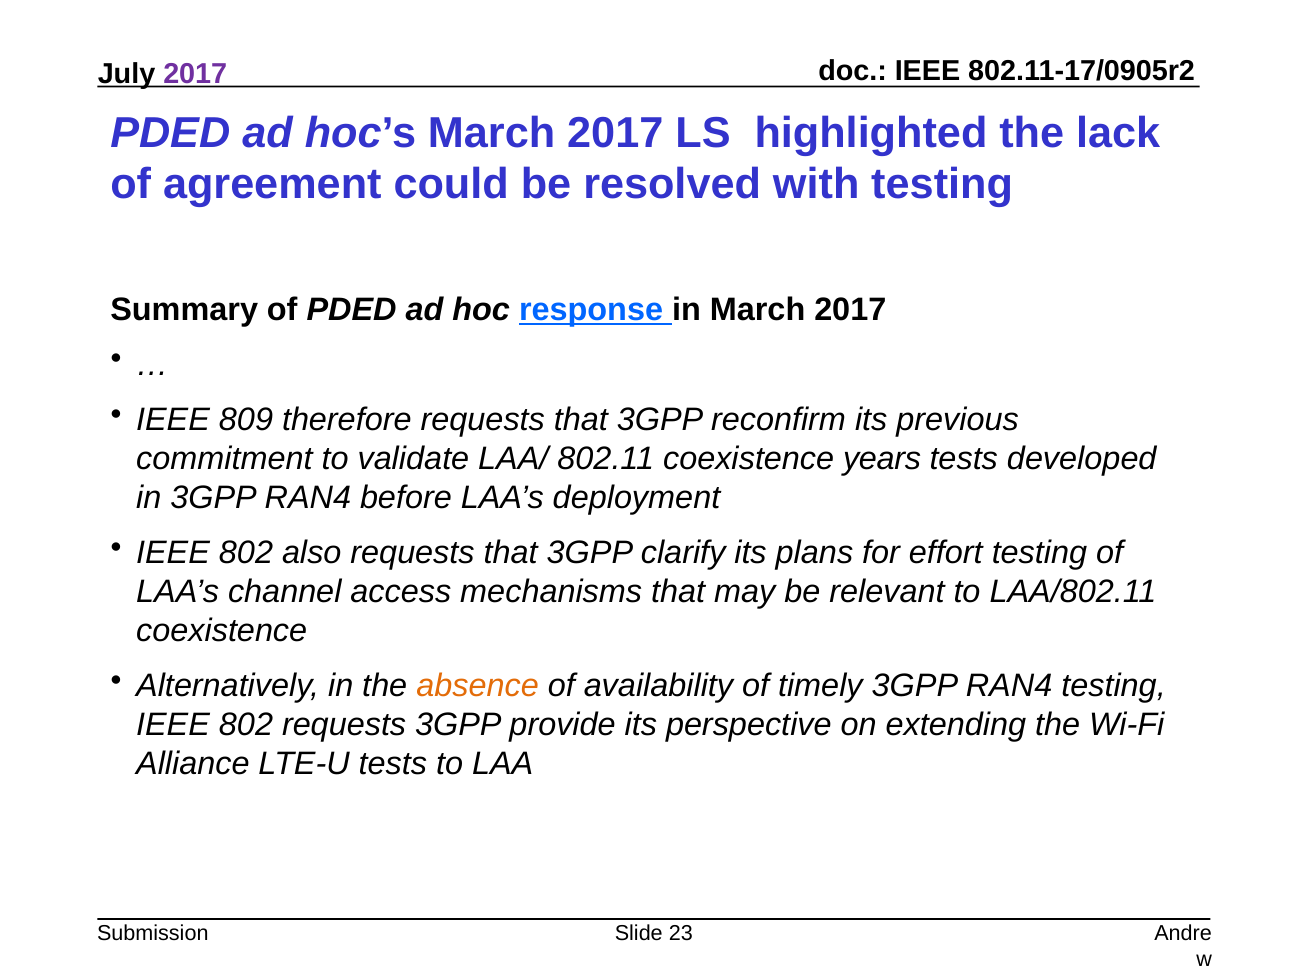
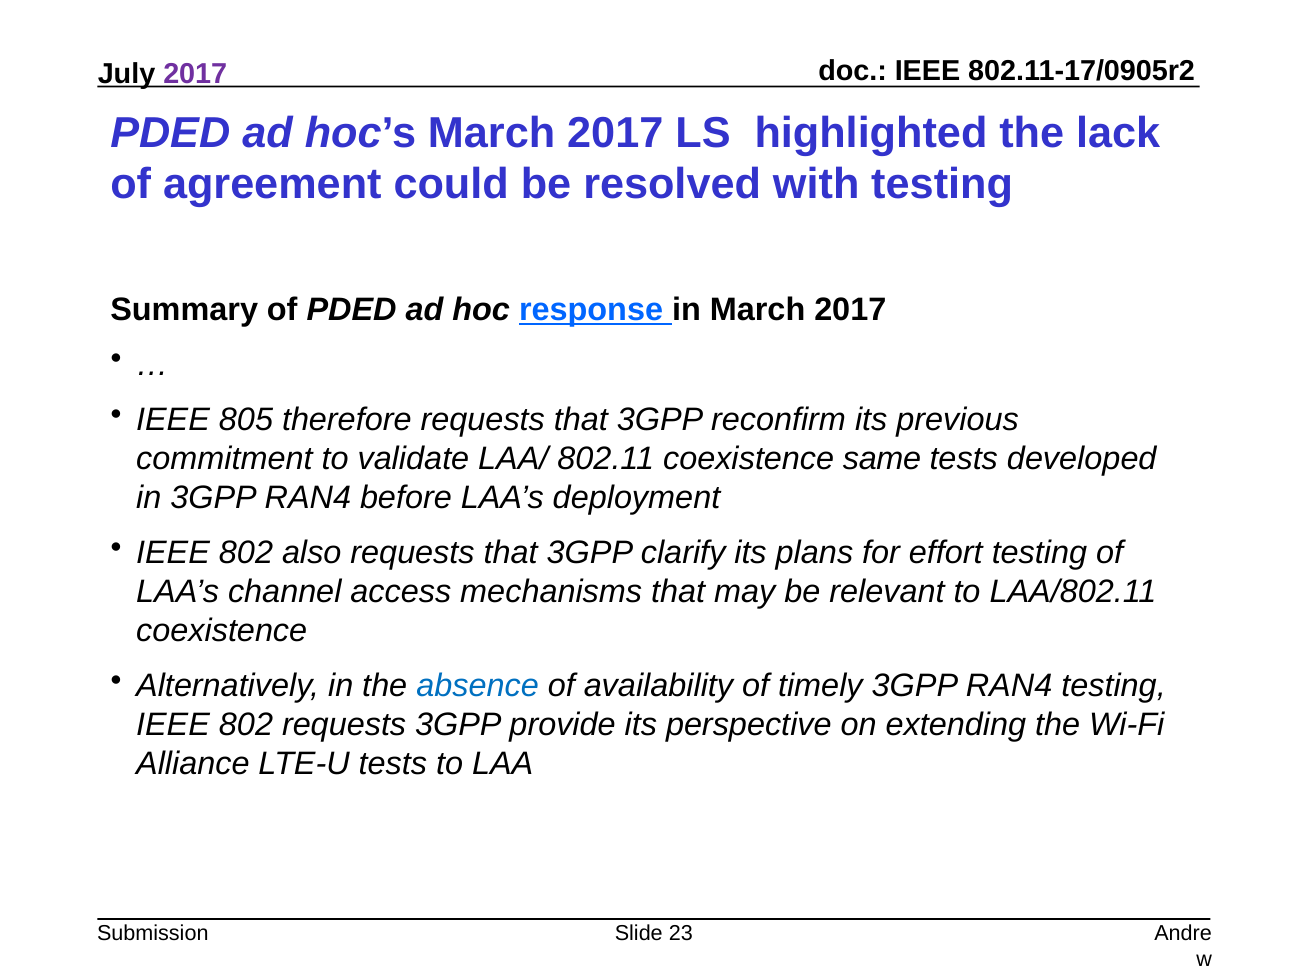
809: 809 -> 805 (246, 420)
years: years -> same (882, 458)
absence colour: orange -> blue (478, 685)
